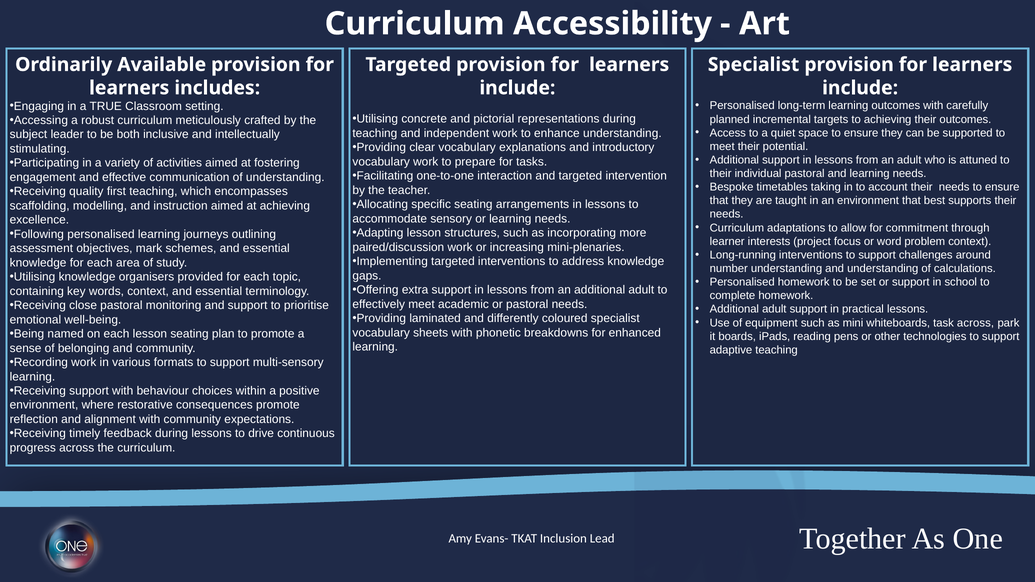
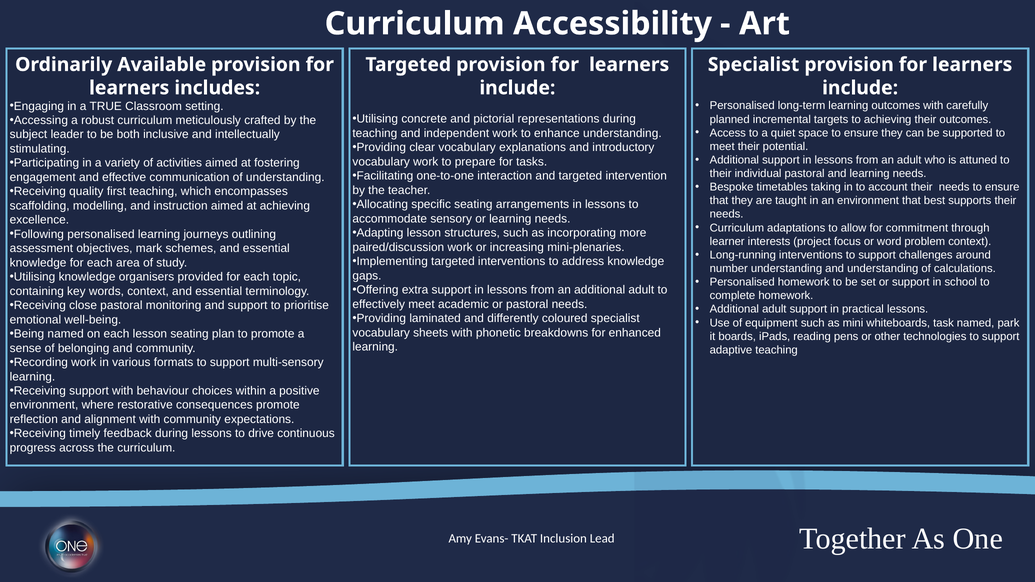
task across: across -> named (976, 323)
